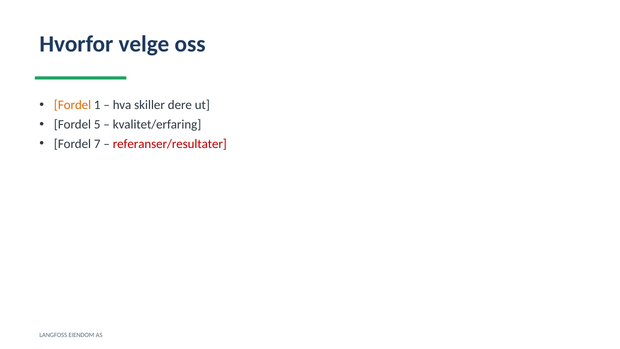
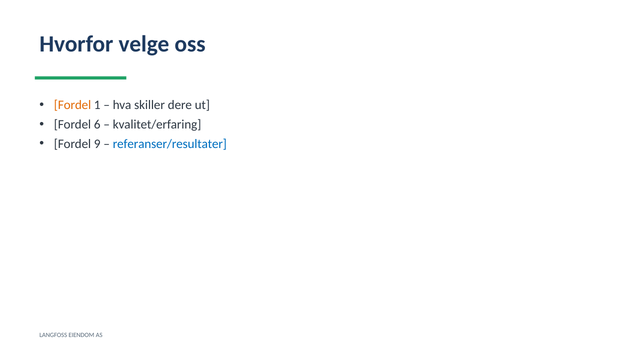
5: 5 -> 6 (97, 124)
7: 7 -> 9 (97, 144)
referanser/resultater colour: red -> blue (170, 144)
